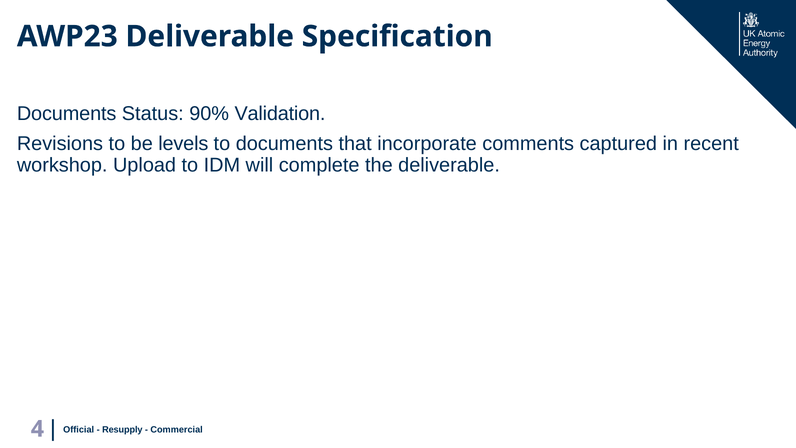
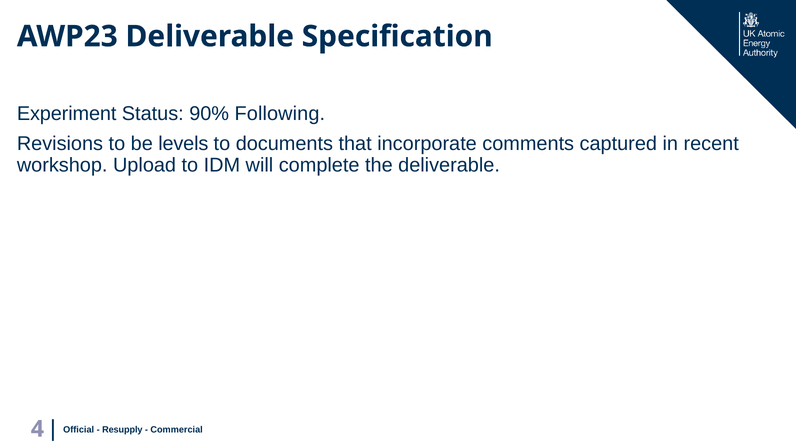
Documents: Documents -> Experiment (67, 114)
Validation: Validation -> Following (280, 114)
